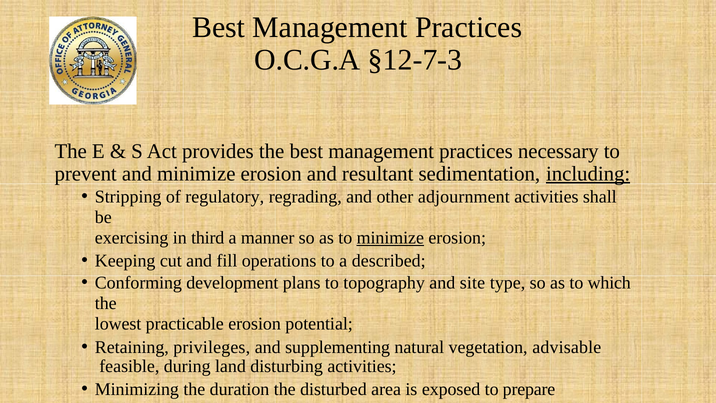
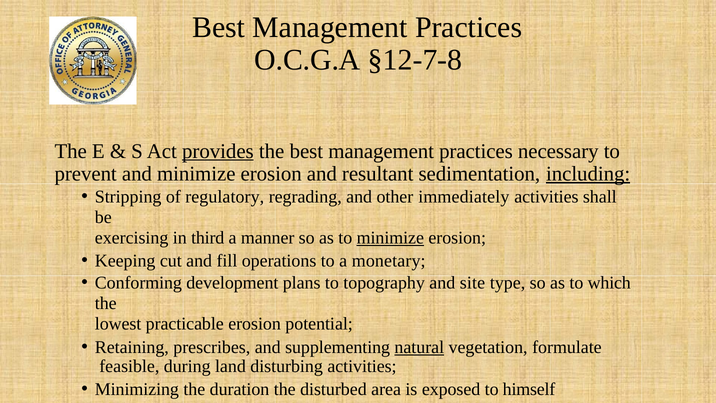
§12-7-3: §12-7-3 -> §12-7-8 (415, 60)
provides underline: none -> present (218, 151)
adjournment: adjournment -> immediately (464, 197)
described: described -> monetary (389, 261)
privileges: privileges -> prescribes (212, 347)
natural underline: none -> present (419, 347)
advisable: advisable -> formulate (567, 347)
prepare: prepare -> himself (529, 389)
